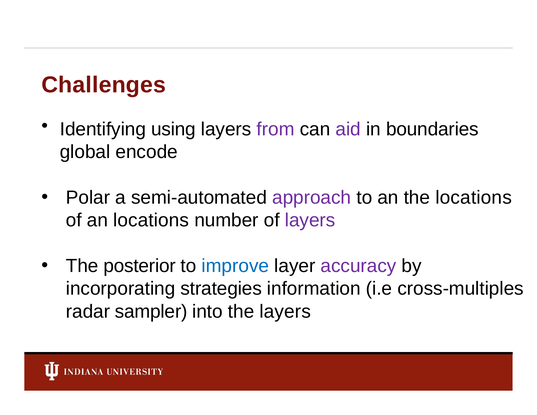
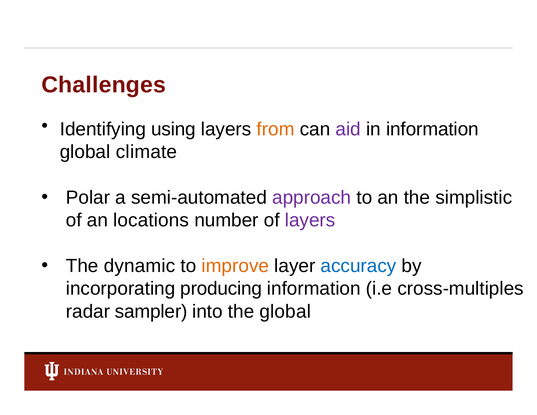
from colour: purple -> orange (276, 129)
in boundaries: boundaries -> information (432, 129)
encode: encode -> climate (147, 152)
the locations: locations -> simplistic (474, 197)
posterior: posterior -> dynamic (140, 266)
improve colour: blue -> orange (235, 266)
accuracy colour: purple -> blue (358, 266)
strategies: strategies -> producing (221, 289)
the layers: layers -> global (285, 311)
